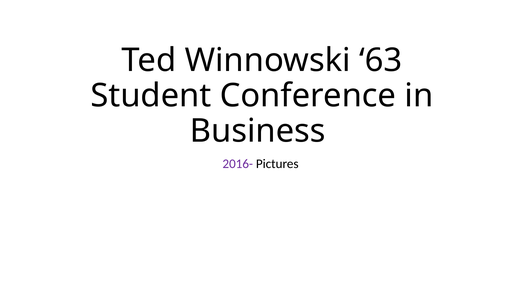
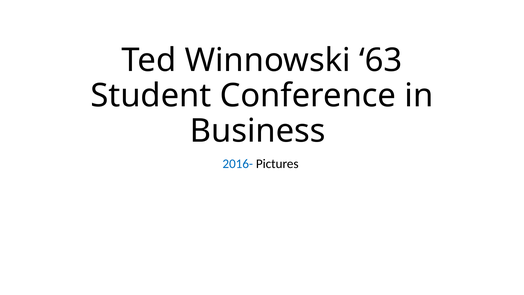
2016- colour: purple -> blue (238, 164)
